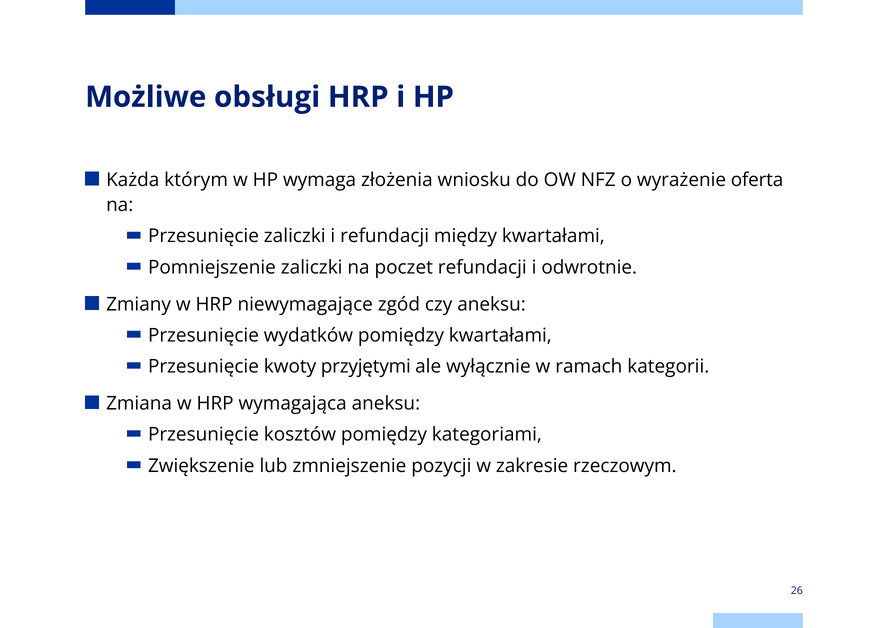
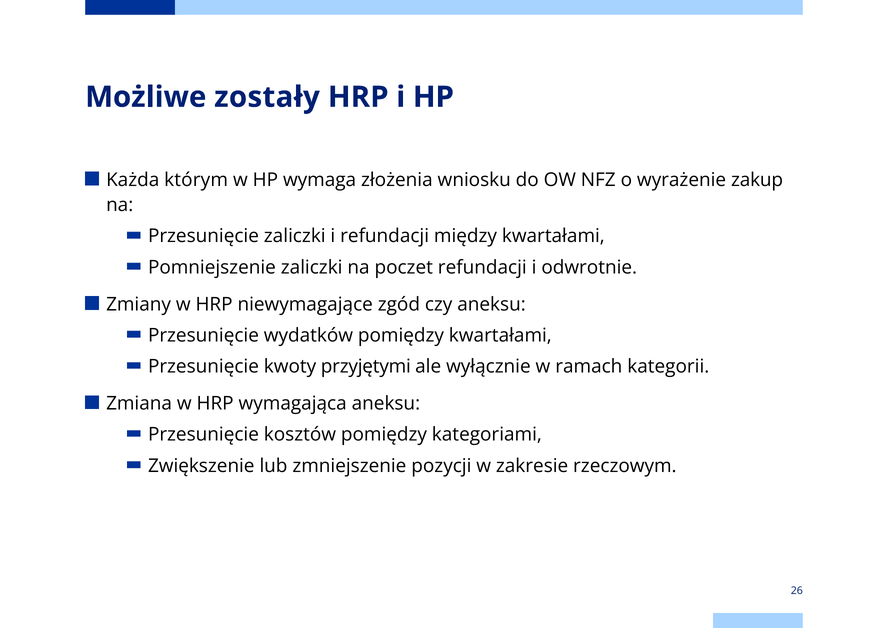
obsługi: obsługi -> zostały (267, 97)
oferta: oferta -> zakup (757, 180)
